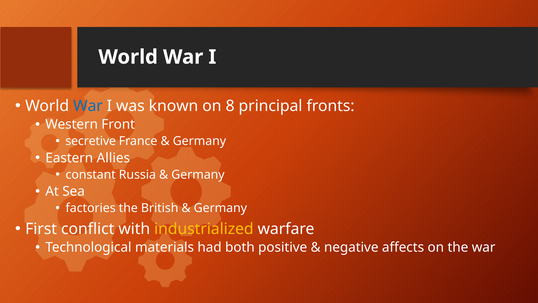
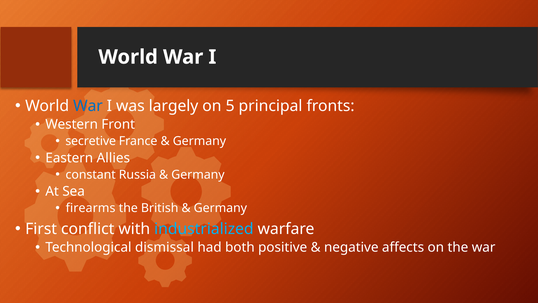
known: known -> largely (174, 106)
8: 8 -> 5 (230, 106)
factories: factories -> firearms (91, 208)
industrialized colour: yellow -> light blue (204, 229)
materials: materials -> dismissal (164, 247)
